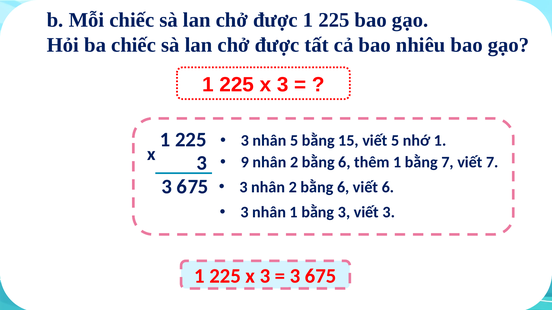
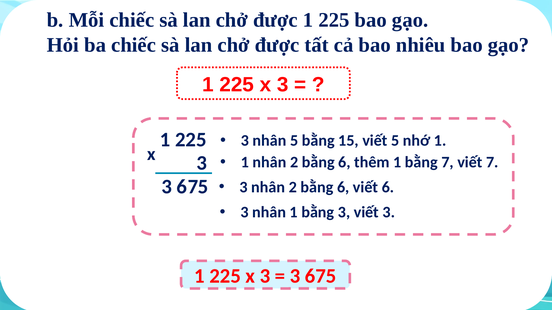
9: 9 -> 1 (245, 163)
